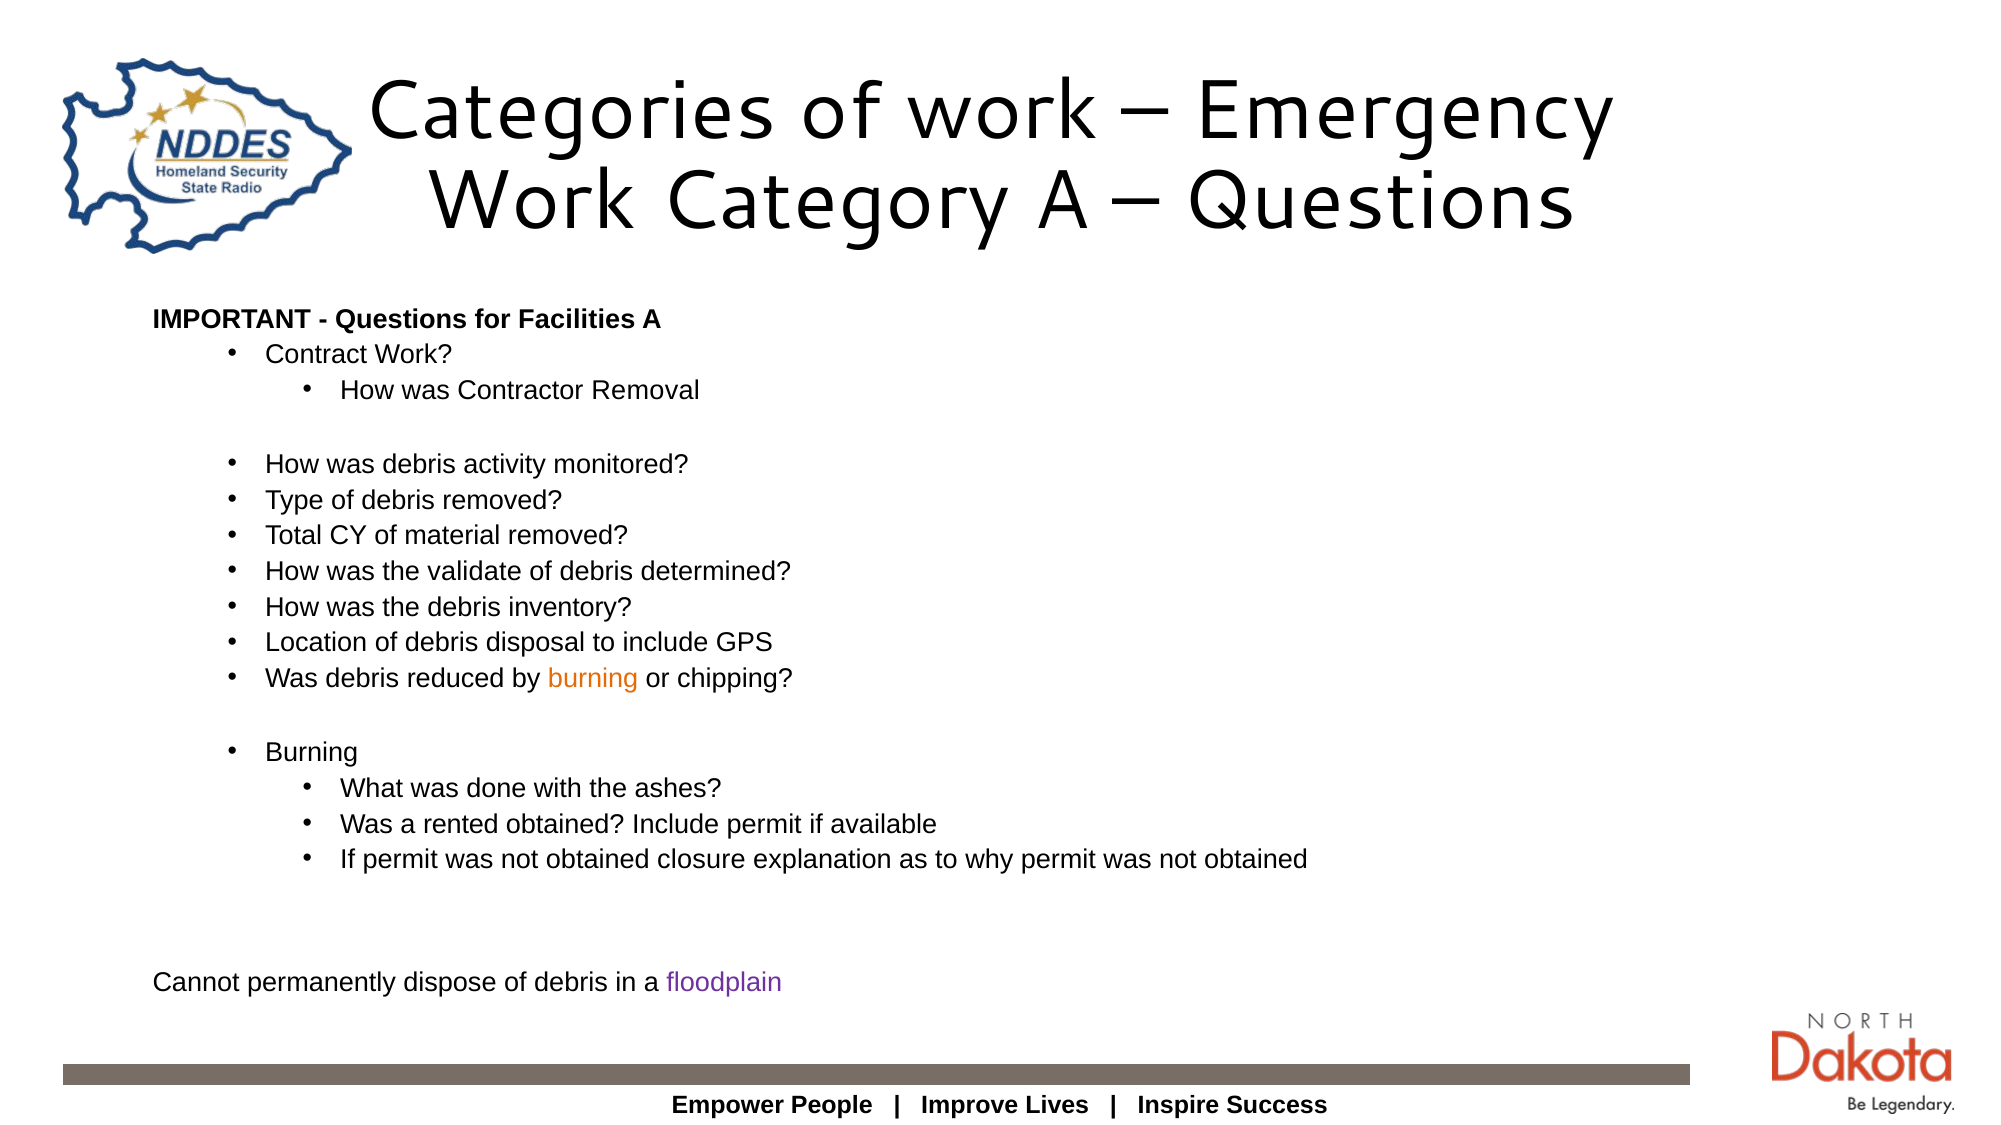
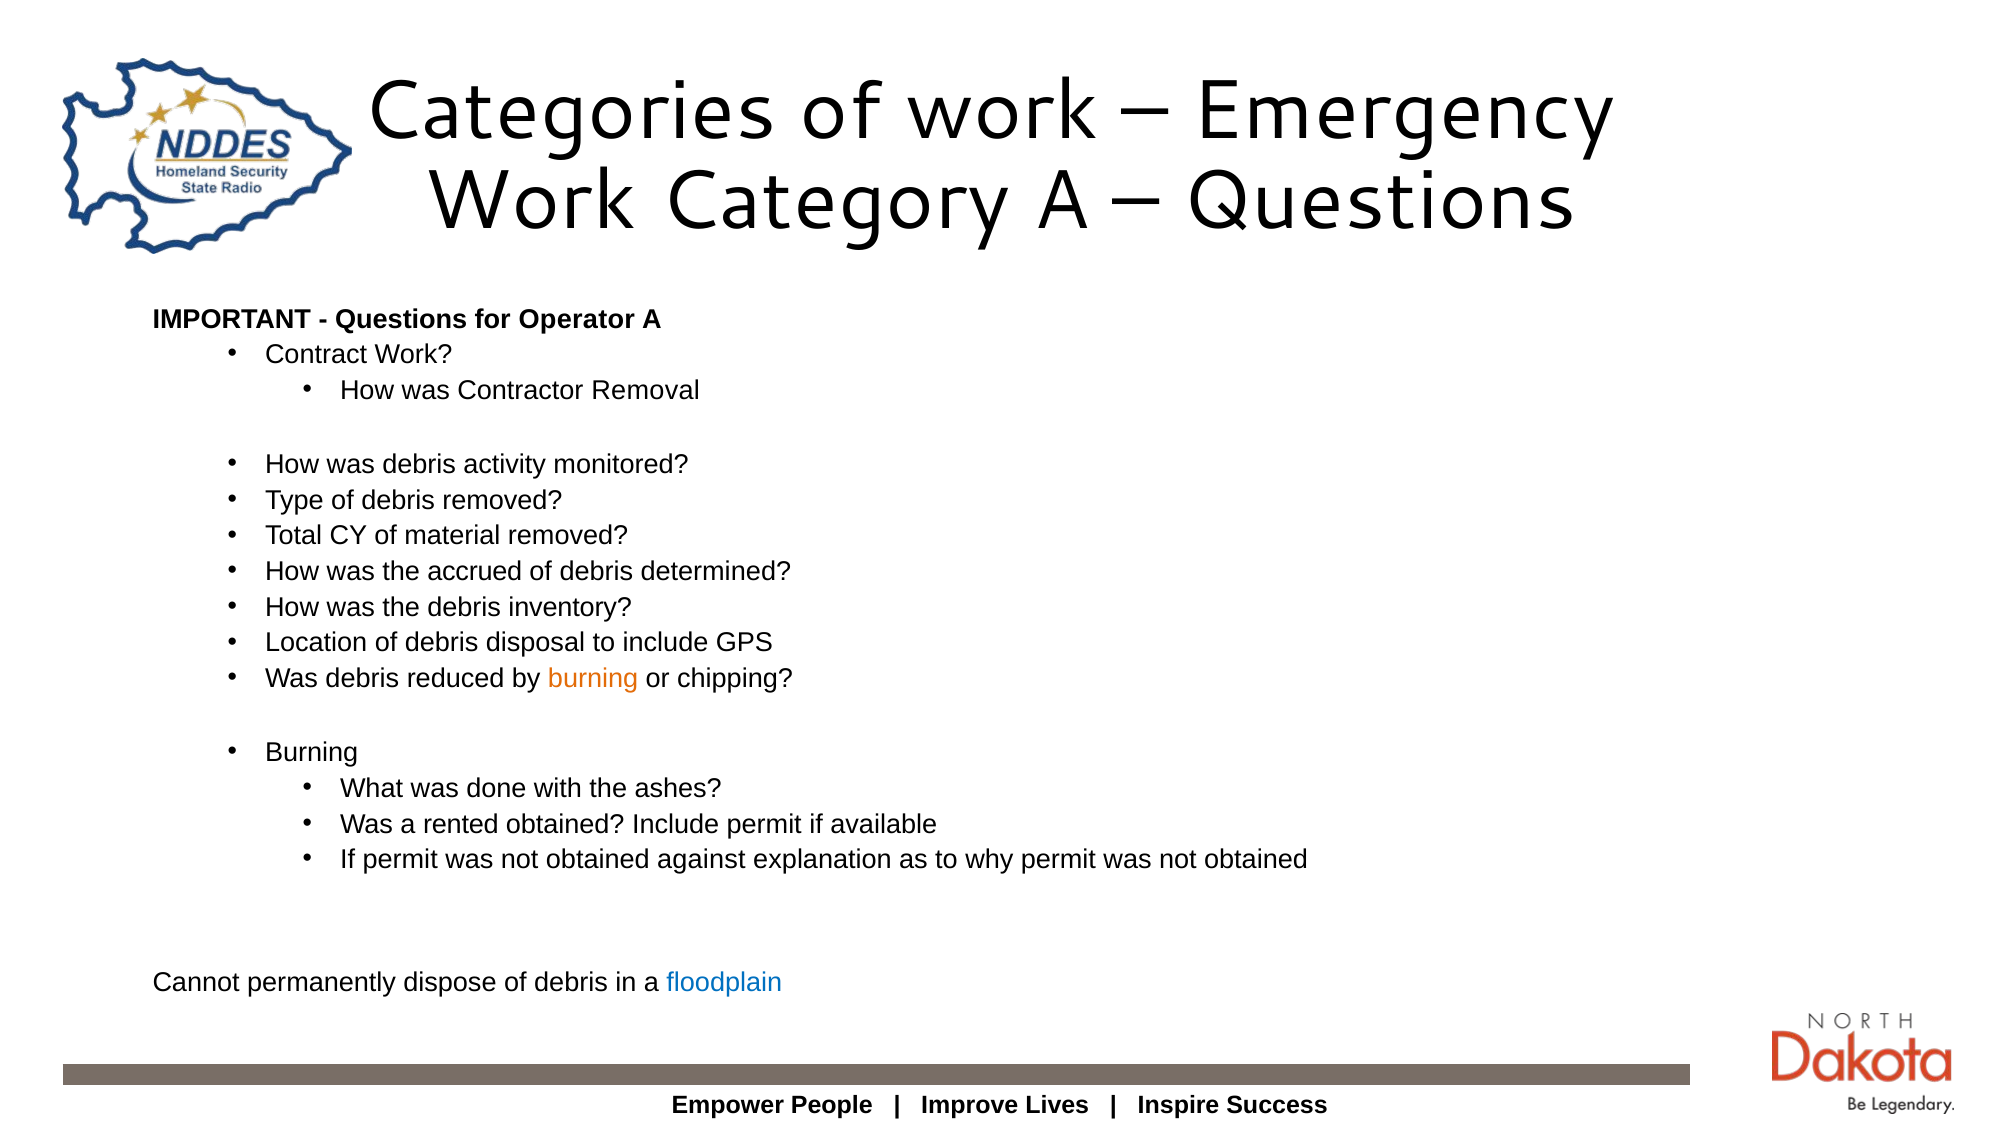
Facilities: Facilities -> Operator (577, 319)
validate: validate -> accrued (475, 572)
closure: closure -> against (701, 860)
floodplain colour: purple -> blue (724, 983)
